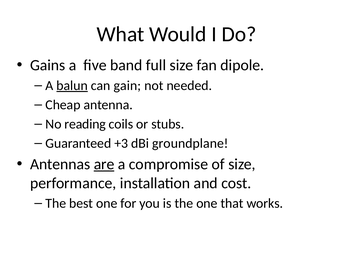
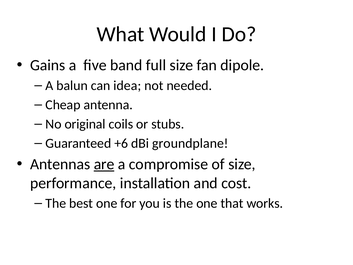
balun underline: present -> none (72, 85)
gain: gain -> idea (127, 85)
reading: reading -> original (85, 124)
+3: +3 -> +6 (121, 143)
